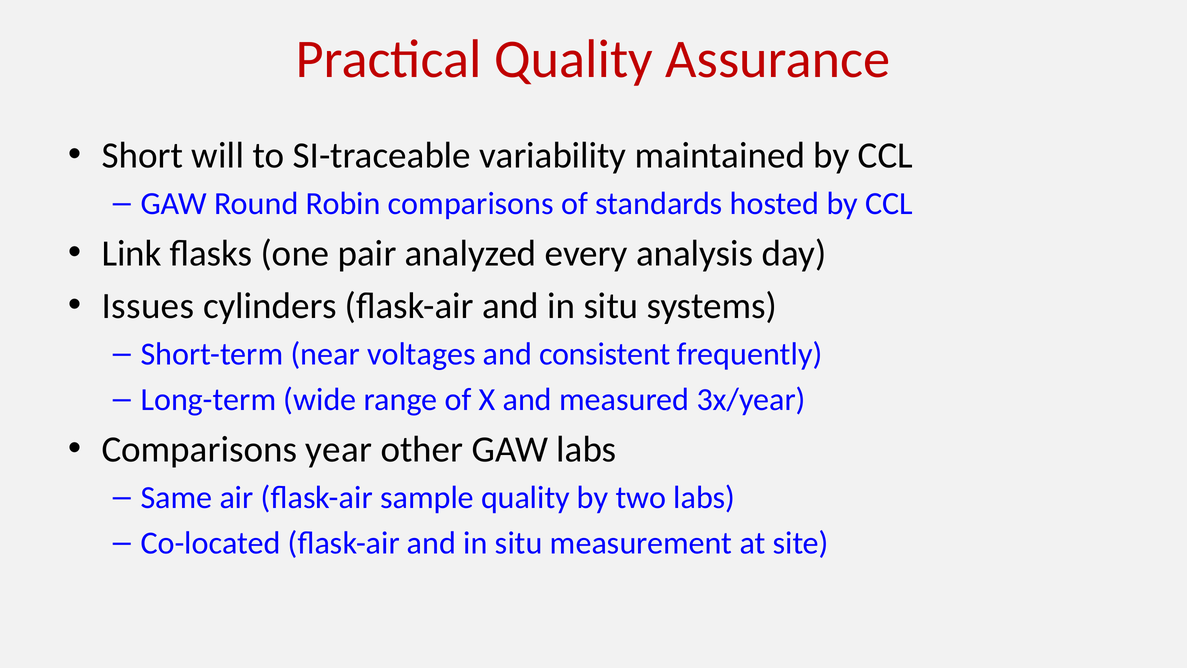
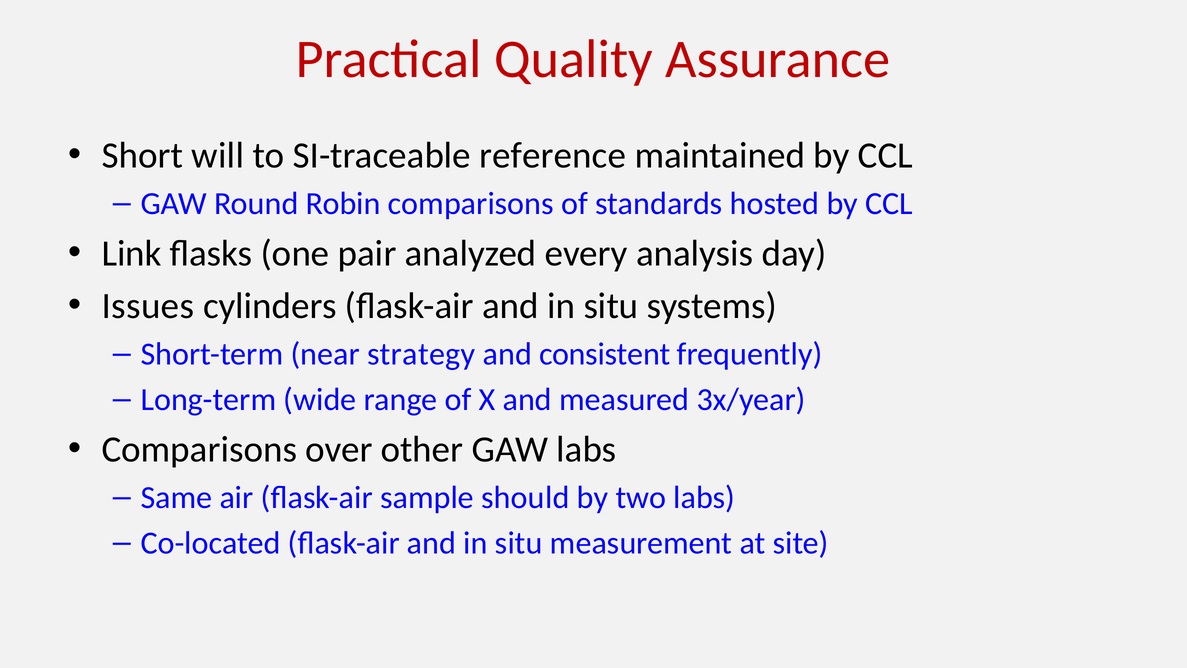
variability: variability -> reference (553, 155)
voltages: voltages -> strategy (421, 354)
year: year -> over (339, 449)
sample quality: quality -> should (525, 497)
